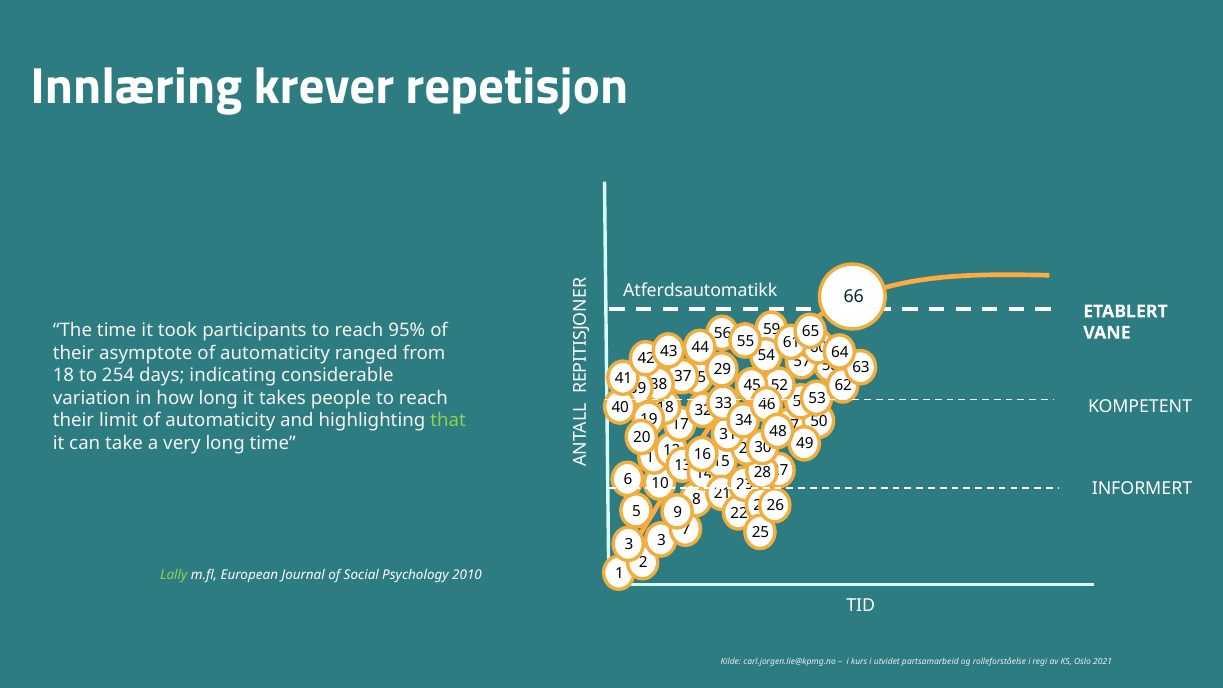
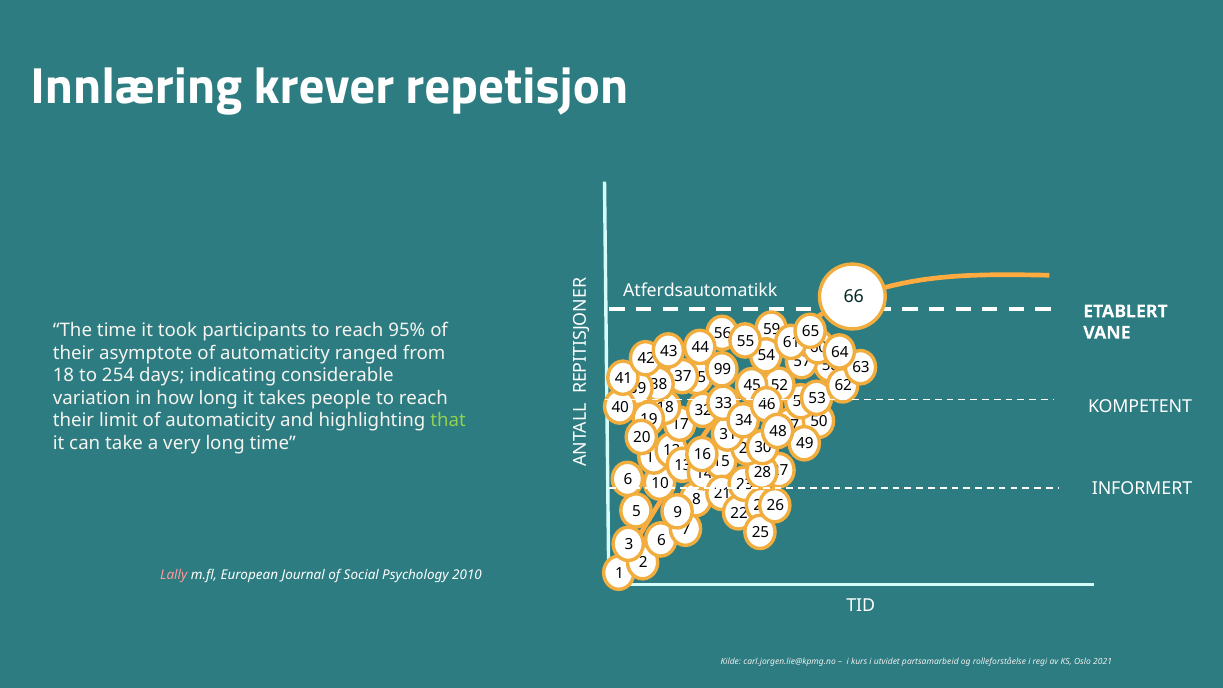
29: 29 -> 99 (723, 370)
3 3: 3 -> 6 (661, 540)
Lally colour: light green -> pink (174, 575)
